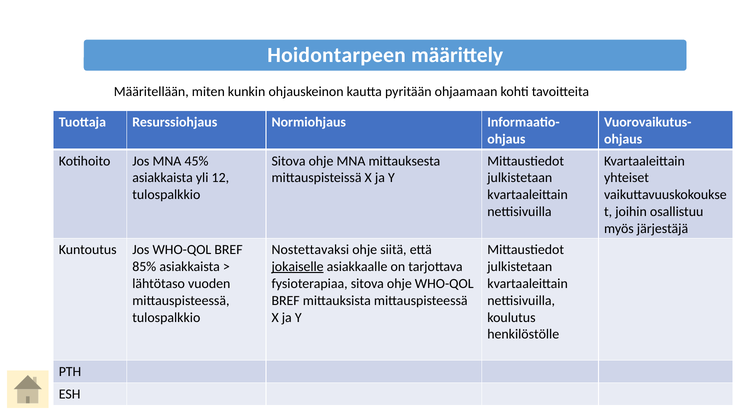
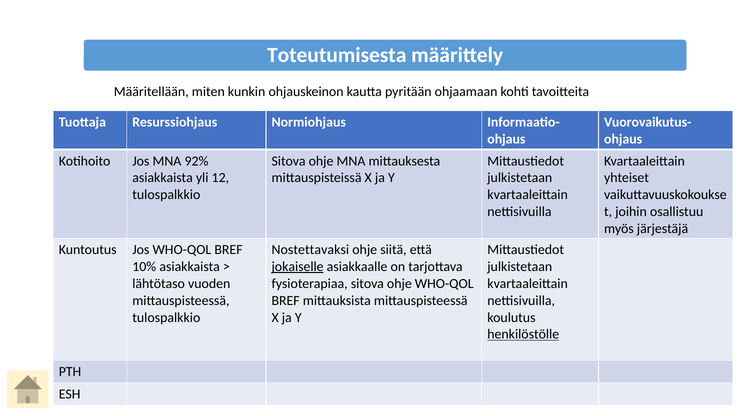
Hoidontarpeen: Hoidontarpeen -> Toteutumisesta (337, 55)
45%: 45% -> 92% (197, 161)
85%: 85% -> 10% (144, 267)
henkilöstölle underline: none -> present (523, 335)
